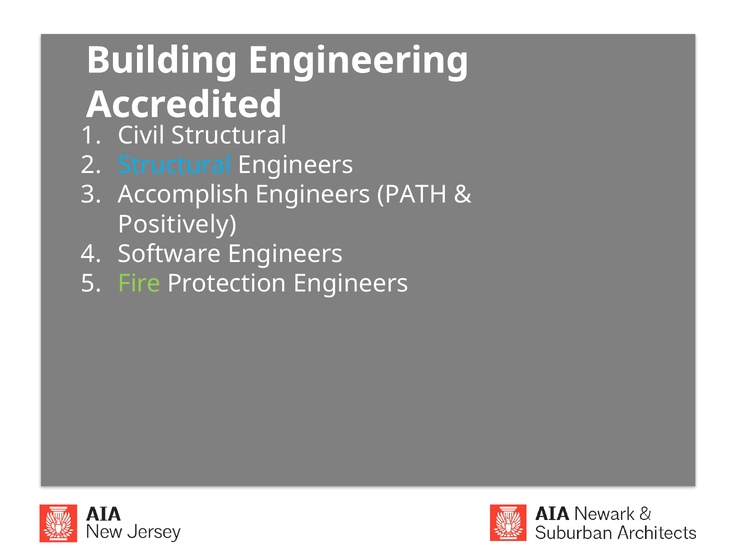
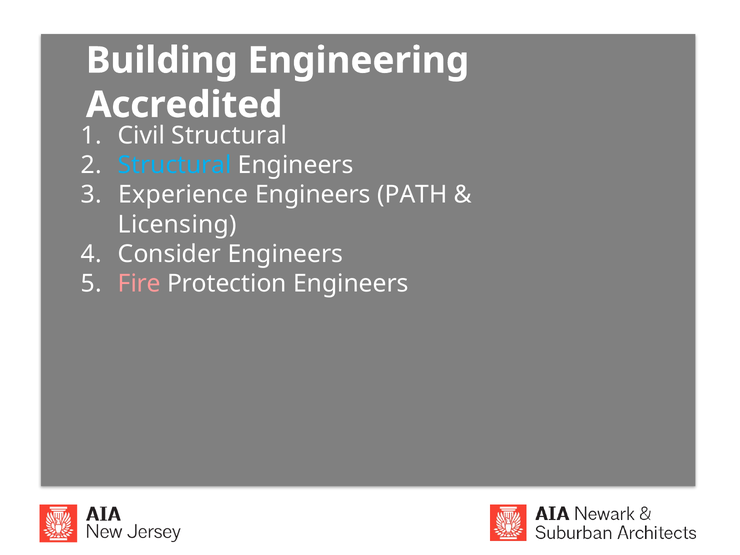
Accomplish: Accomplish -> Experience (183, 195)
Positively: Positively -> Licensing (177, 224)
Software: Software -> Consider (170, 254)
Fire colour: light green -> pink (139, 284)
